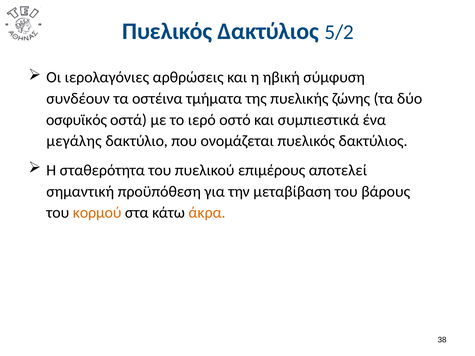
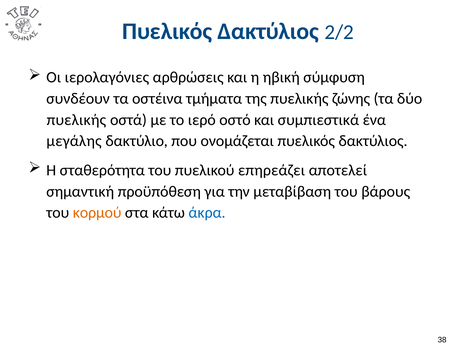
5/2: 5/2 -> 2/2 (339, 32)
οσφυϊκός: οσφυϊκός -> πυελικής (76, 120)
επιμέρους: επιμέρους -> επηρεάζει (272, 170)
άκρα colour: orange -> blue (207, 213)
